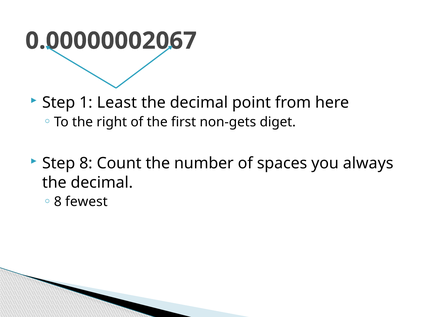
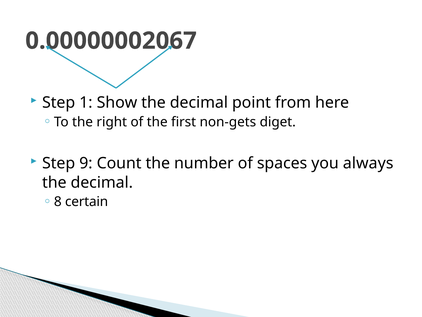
Least: Least -> Show (117, 102)
Step 8: 8 -> 9 (86, 163)
fewest: fewest -> certain (87, 201)
